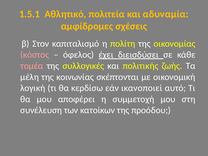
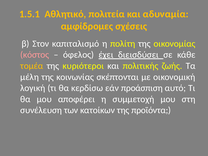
τομέα colour: pink -> yellow (32, 66)
συλλογικές: συλλογικές -> κυριότεροι (83, 66)
ικανοποιεί: ικανοποιεί -> προάσπιση (142, 88)
προόδου: προόδου -> προϊόντα (151, 110)
